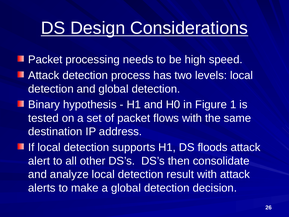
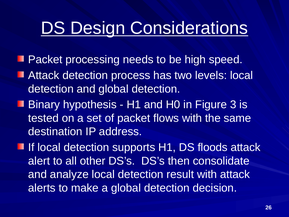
1: 1 -> 3 (233, 105)
